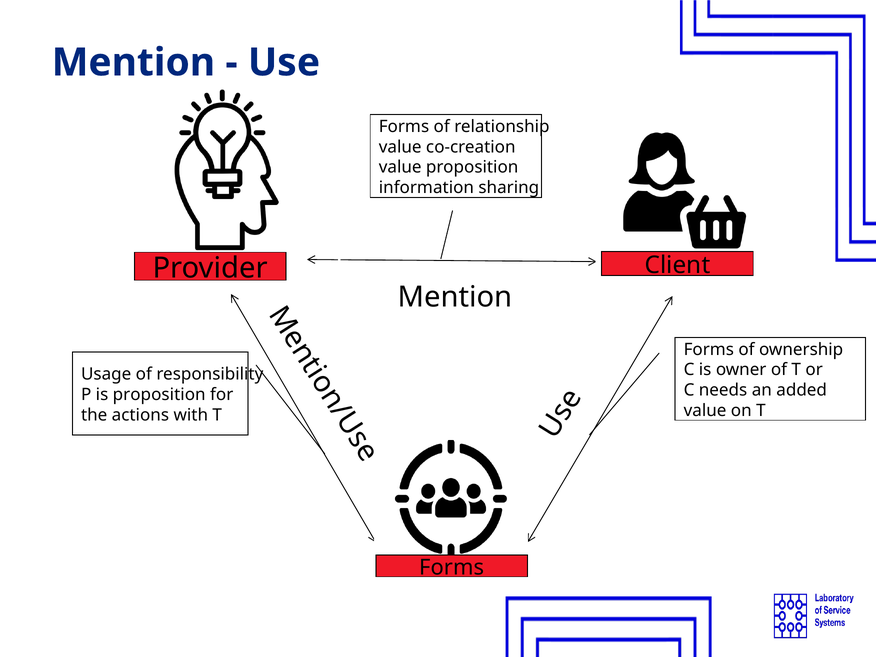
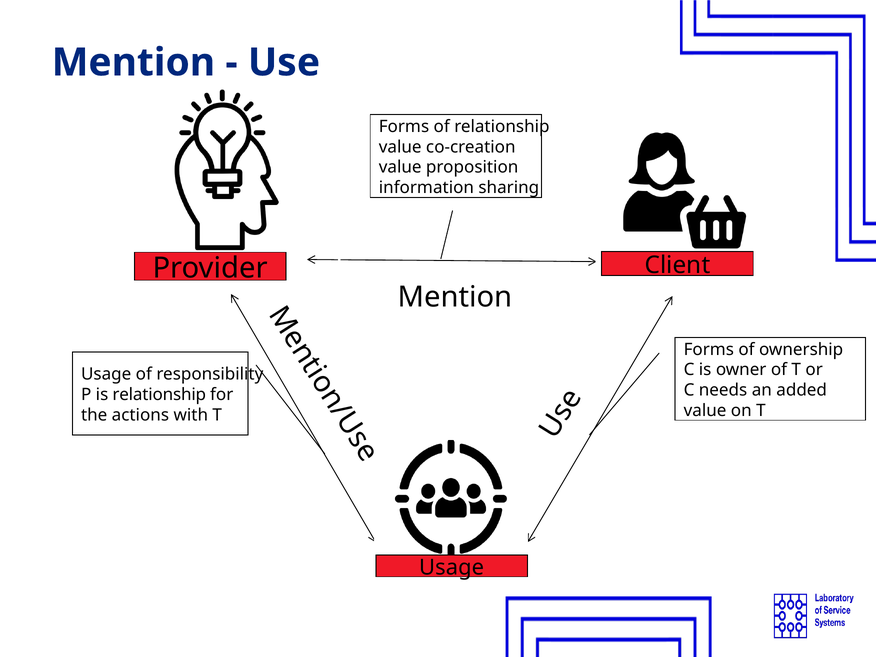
is proposition: proposition -> relationship (159, 395)
Forms: Forms -> Usage (452, 567)
